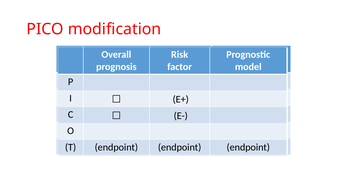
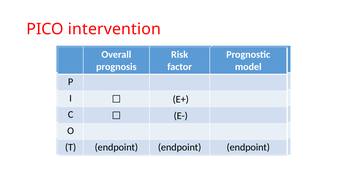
modification: modification -> intervention (114, 29)
